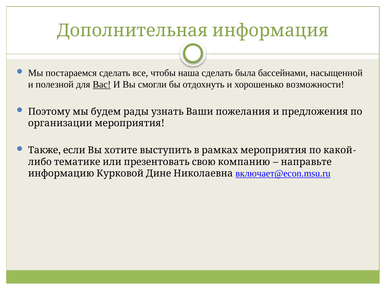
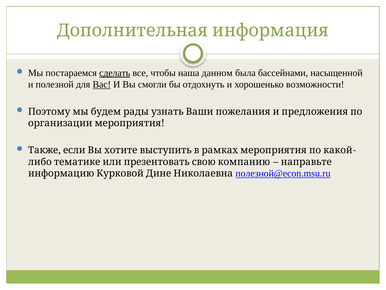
сделать underline: none -> present (115, 73)
наша сделать: сделать -> данном (217, 73)
включает@econ.msu.ru: включает@econ.msu.ru -> полезной@econ.msu.ru (283, 173)
